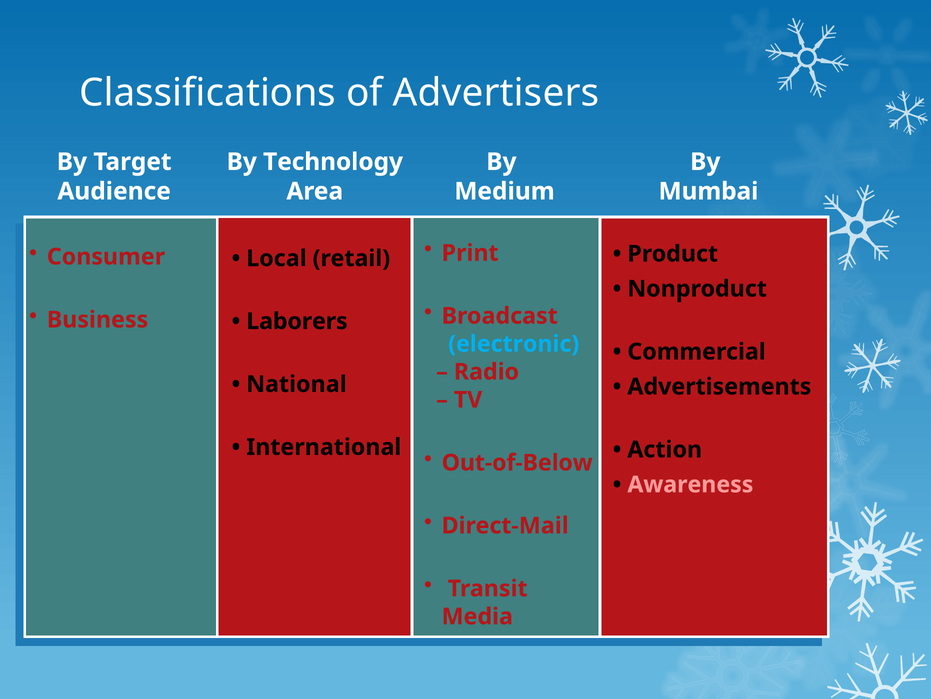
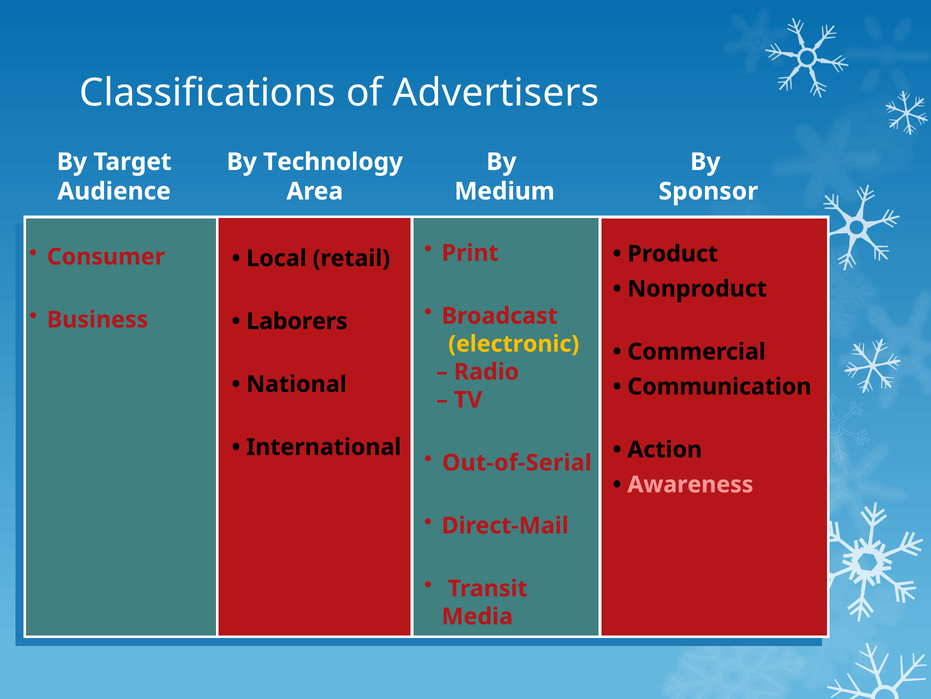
Mumbai: Mumbai -> Sponsor (708, 191)
electronic colour: light blue -> yellow (514, 344)
Advertisements: Advertisements -> Communication (719, 386)
Out-of-Below: Out-of-Below -> Out-of-Serial (517, 462)
